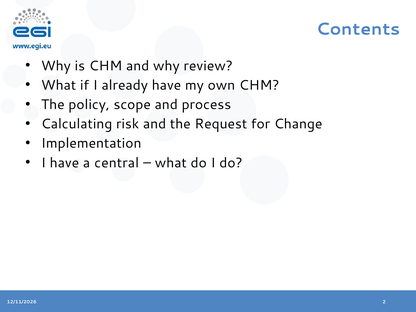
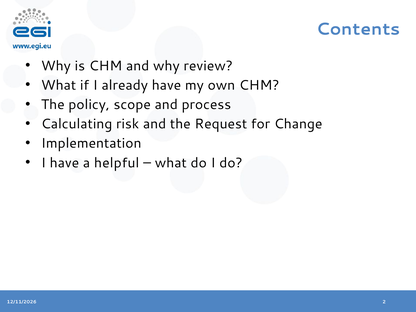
central: central -> helpful (117, 163)
